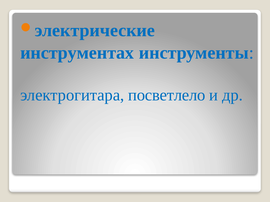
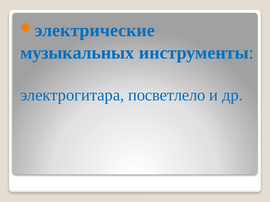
инструментах: инструментах -> музыкальных (77, 53)
